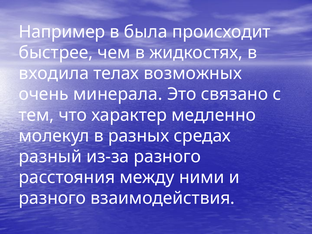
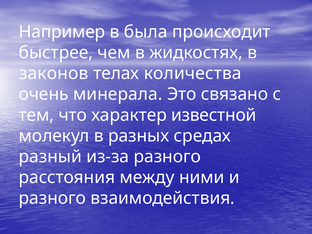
входила: входила -> законов (54, 73)
возможных: возможных -> количества (193, 73)
медленно: медленно -> известной (214, 115)
